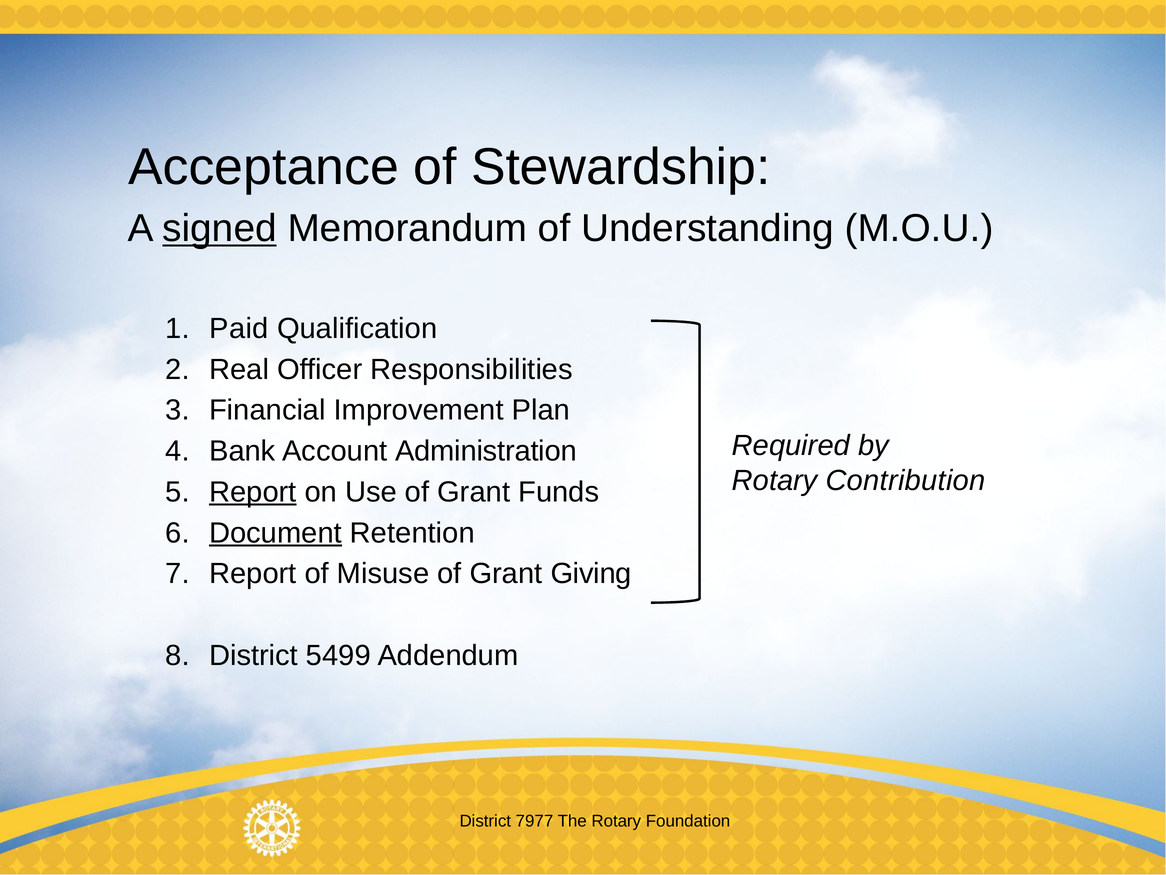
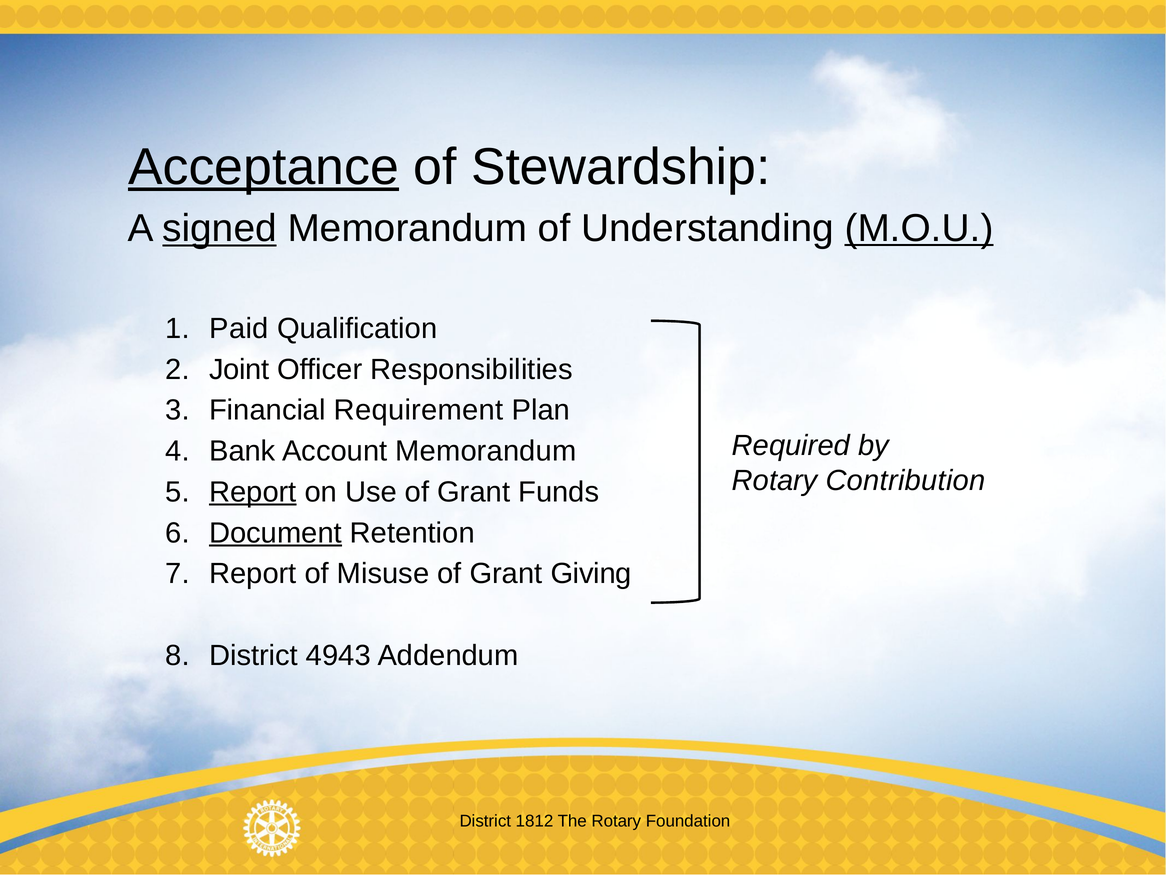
Acceptance underline: none -> present (264, 167)
M.O.U underline: none -> present (919, 228)
Real: Real -> Joint (239, 369)
Improvement: Improvement -> Requirement (419, 410)
Account Administration: Administration -> Memorandum (486, 451)
5499: 5499 -> 4943 (338, 655)
7977: 7977 -> 1812 (534, 821)
